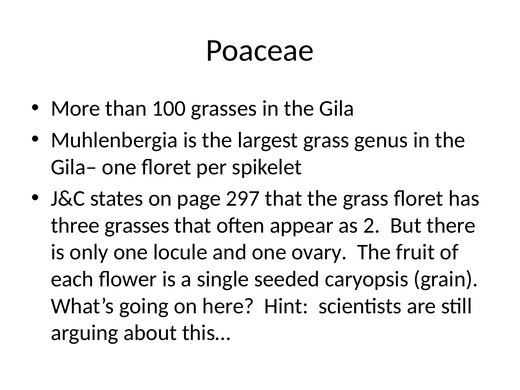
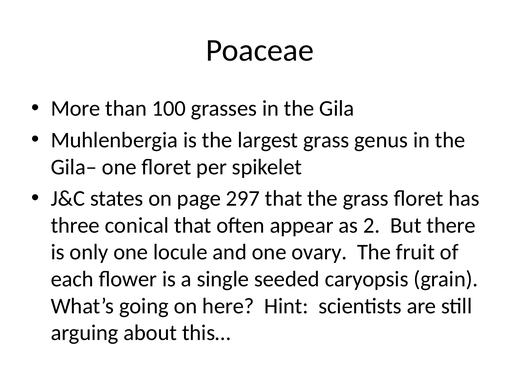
three grasses: grasses -> conical (137, 225)
